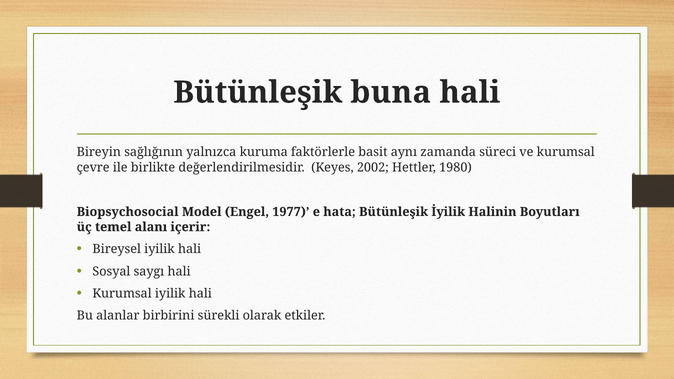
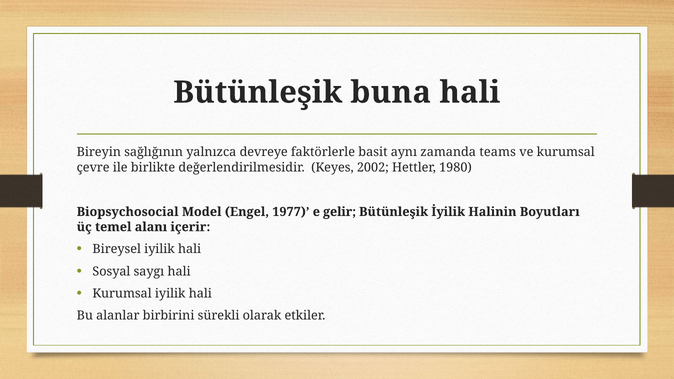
kuruma: kuruma -> devreye (264, 152)
süreci: süreci -> teams (498, 152)
hata: hata -> gelir (340, 212)
